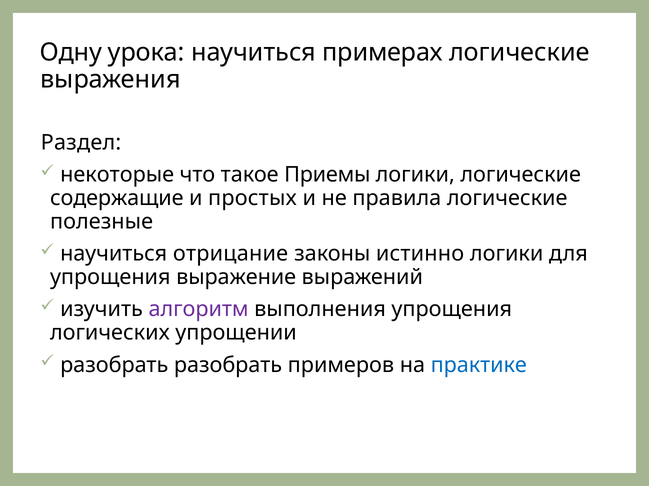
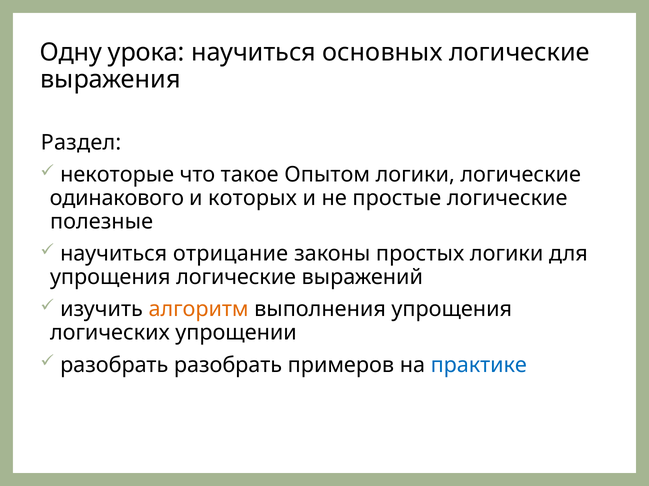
примерах: примерах -> основных (382, 53)
Приемы: Приемы -> Опытом (327, 175)
содержащие: содержащие -> одинакового (117, 198)
простых: простых -> которых (252, 198)
правила: правила -> простые (397, 198)
истинно: истинно -> простых (420, 254)
упрощения выражение: выражение -> логические (236, 277)
алгоритм colour: purple -> orange (199, 310)
